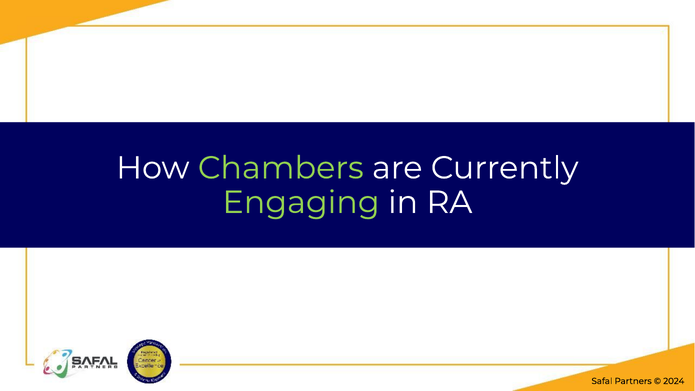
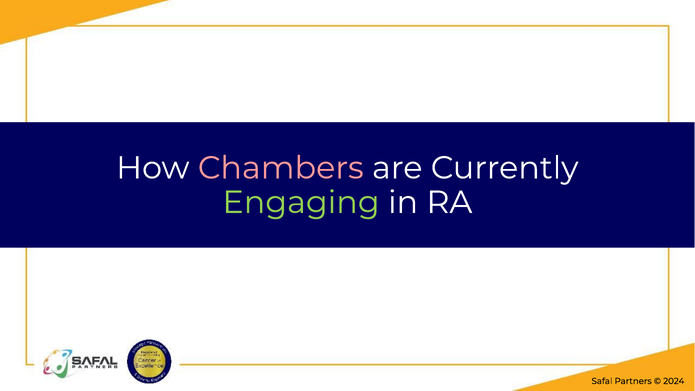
Chambers colour: light green -> pink (281, 168)
